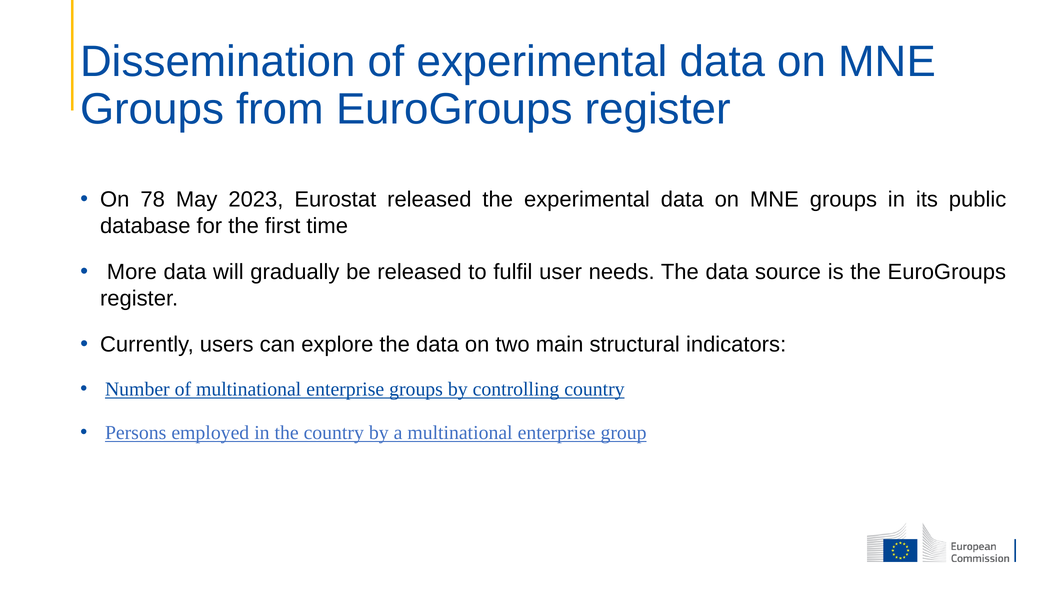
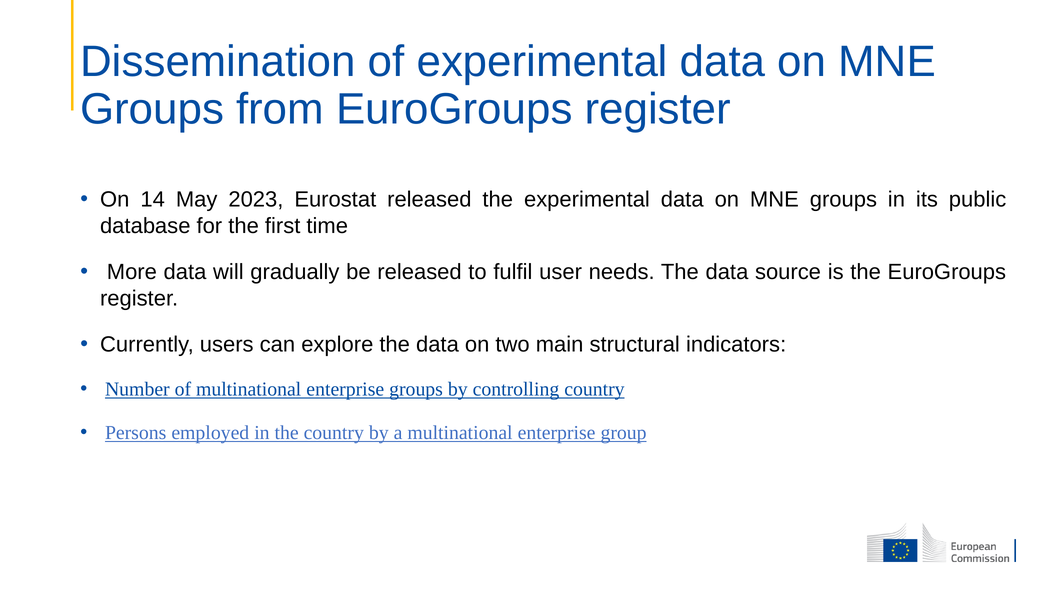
78: 78 -> 14 (153, 200)
